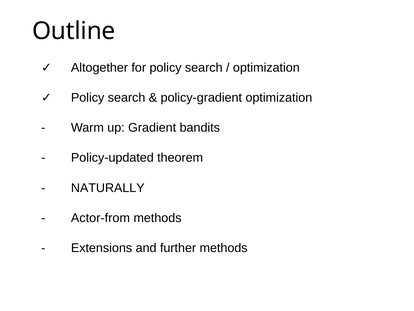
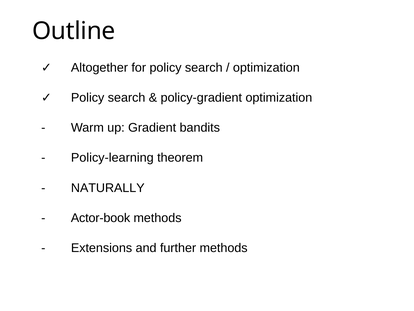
Policy-updated: Policy-updated -> Policy-learning (112, 158)
Actor-from: Actor-from -> Actor-book (101, 218)
